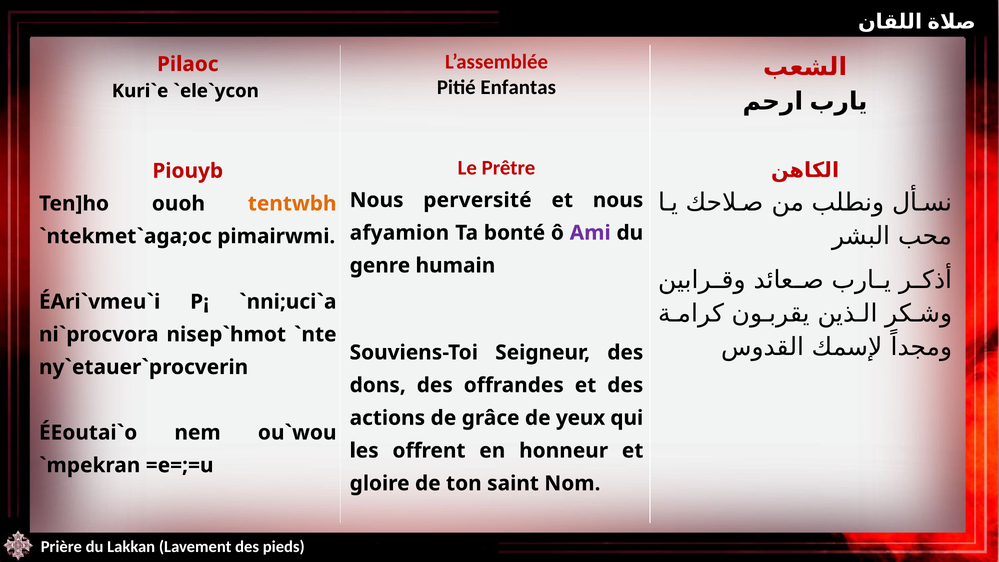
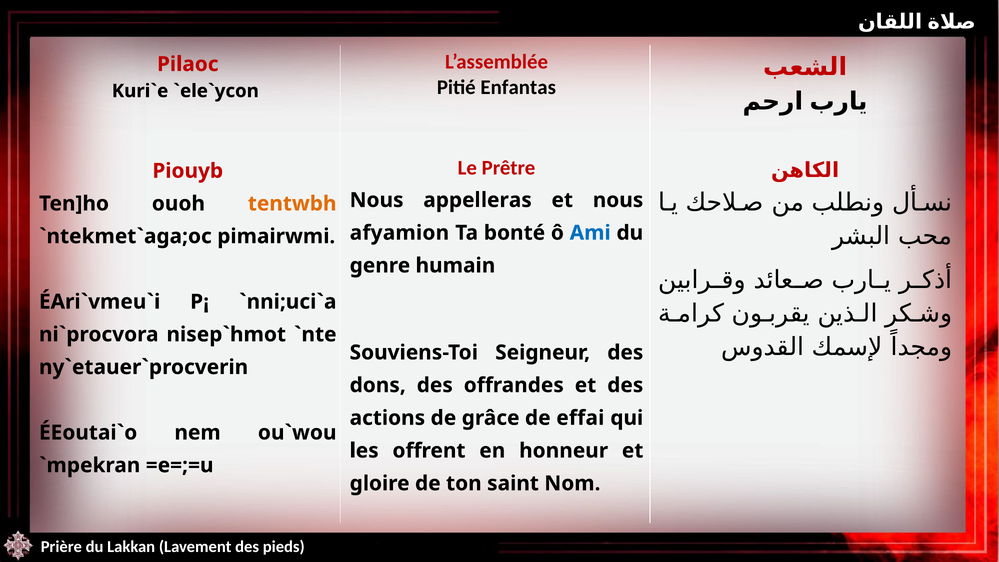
perversité: perversité -> appelleras (478, 200)
Ami colour: purple -> blue (590, 233)
yeux: yeux -> effai (580, 418)
